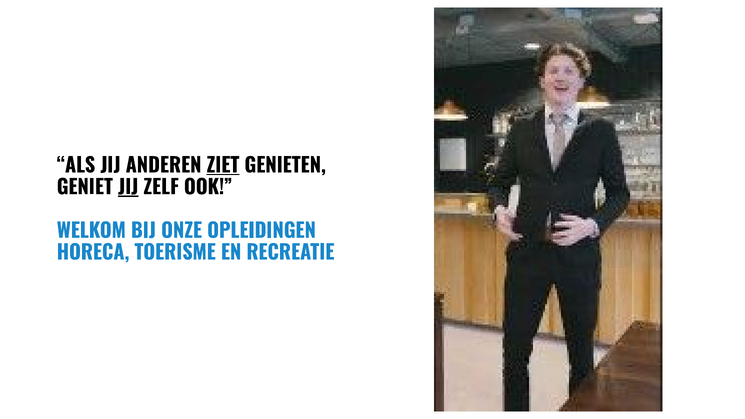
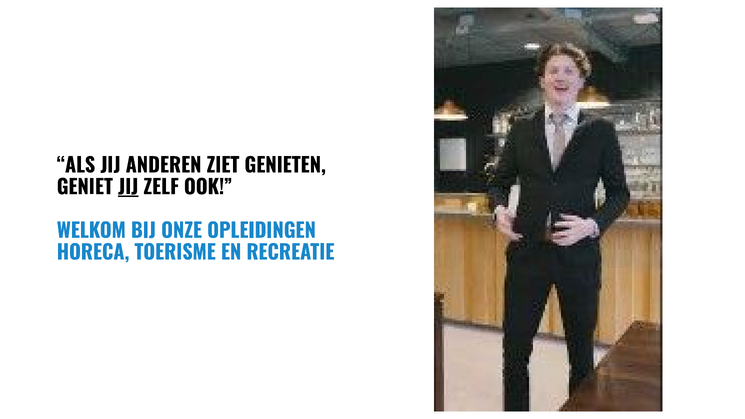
ZIET underline: present -> none (223, 166)
